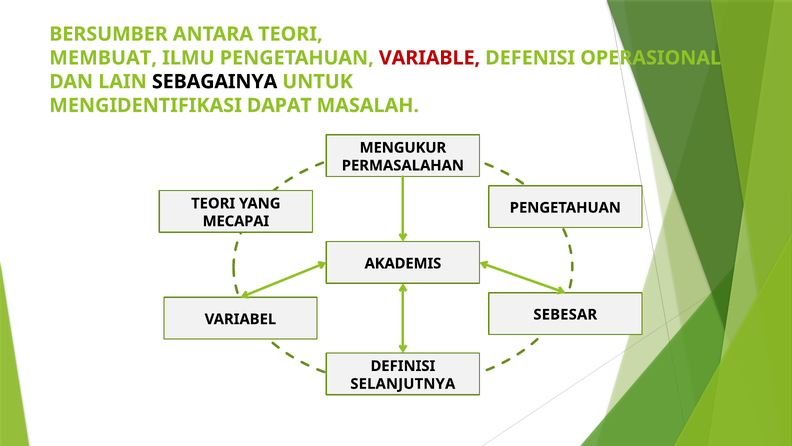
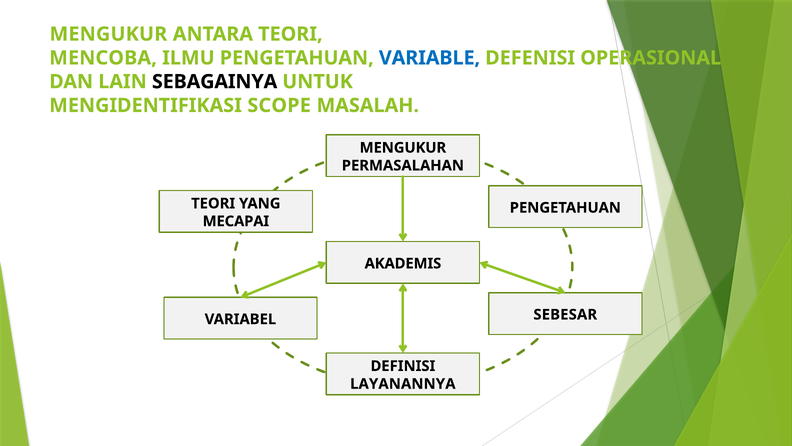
BERSUMBER: BERSUMBER -> MENGUKUR (108, 34)
MEMBUAT: MEMBUAT -> MENCOBA (103, 58)
VARIABLE colour: red -> blue (430, 58)
DAPAT: DAPAT -> SCOPE (279, 105)
SELANJUTNYA: SELANJUTNYA -> LAYANANNYA (403, 383)
